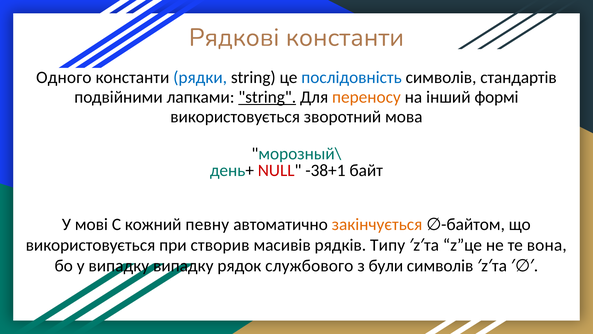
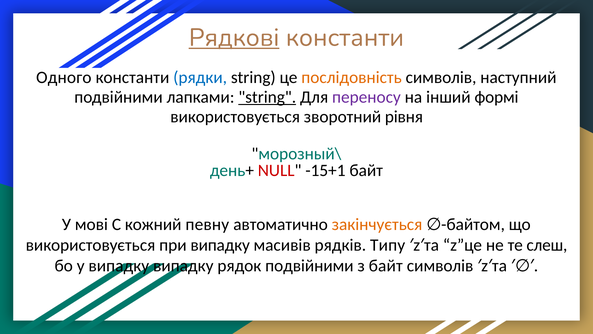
Рядкові underline: none -> present (234, 38)
послідовність colour: blue -> orange (352, 77)
стандартів: стандартів -> наступний (518, 77)
переносу colour: orange -> purple (366, 97)
мова: мова -> рівня (404, 117)
-38+1: -38+1 -> -15+1 (325, 170)
при створив: створив -> випадку (220, 245)
вона: вона -> слеш (547, 245)
рядок службового: службового -> подвійними (309, 266)
з були: були -> байт (386, 266)
